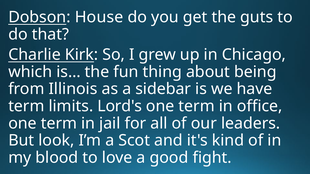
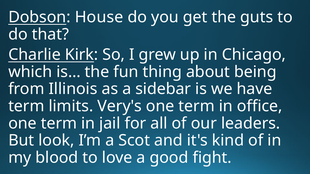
Lord's: Lord's -> Very's (120, 106)
